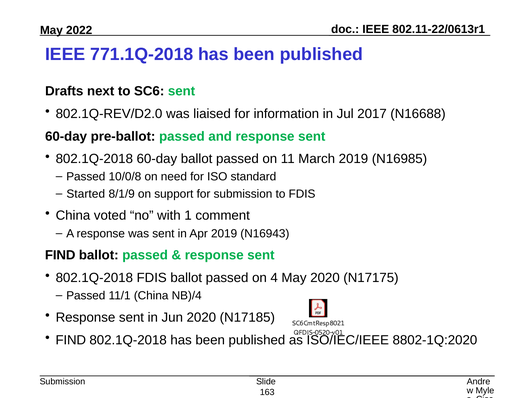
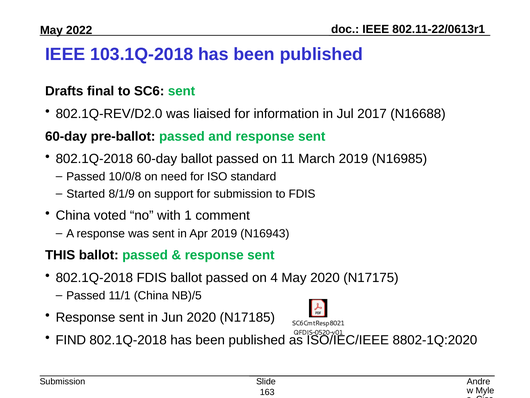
771.1Q-2018: 771.1Q-2018 -> 103.1Q-2018 (142, 54)
next: next -> final (101, 91)
FIND: FIND -> THIS (60, 255)
NB)/4: NB)/4 -> NB)/5 (187, 295)
